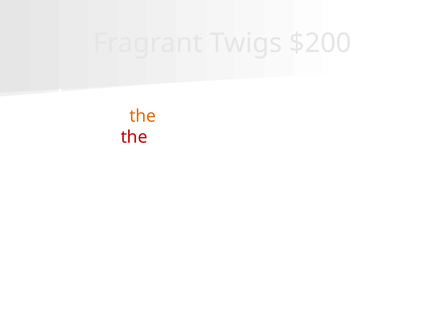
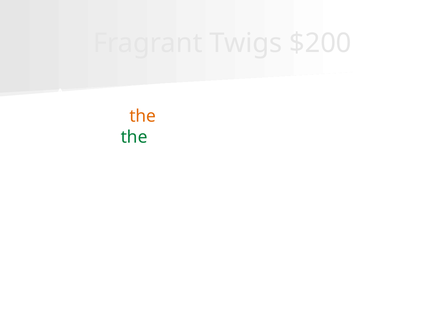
the colour: red -> green (134, 137)
